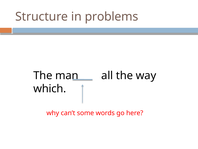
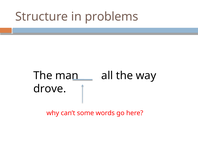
which: which -> drove (50, 88)
